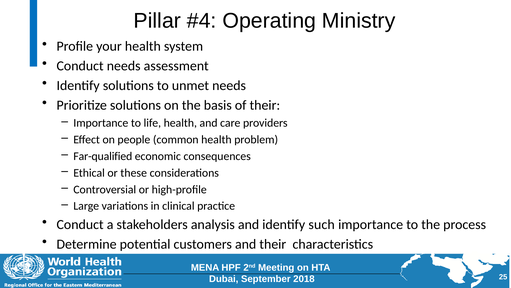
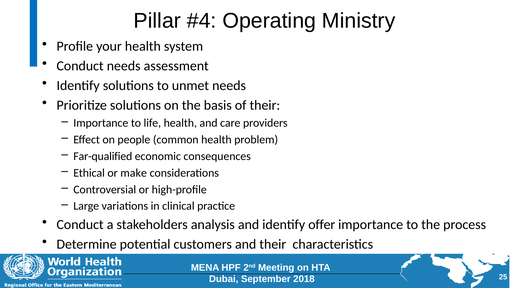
these: these -> make (134, 173)
such: such -> offer (322, 225)
